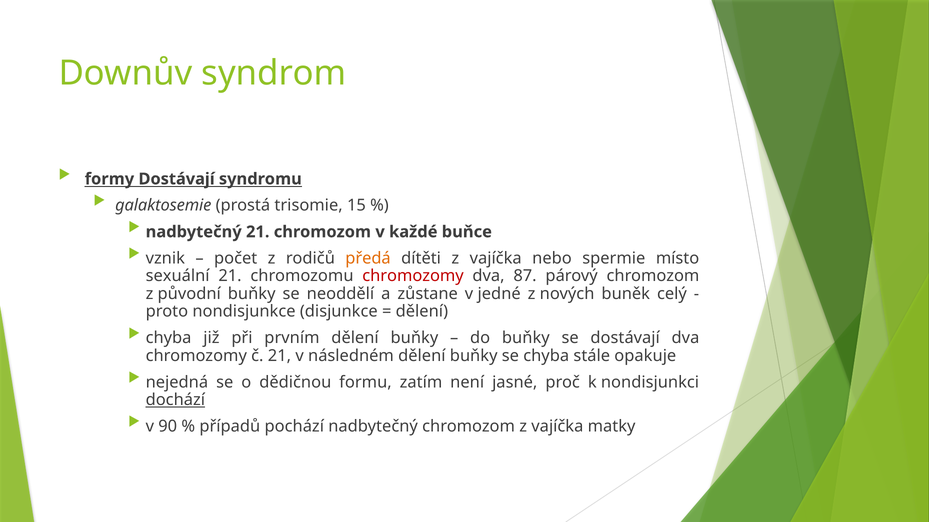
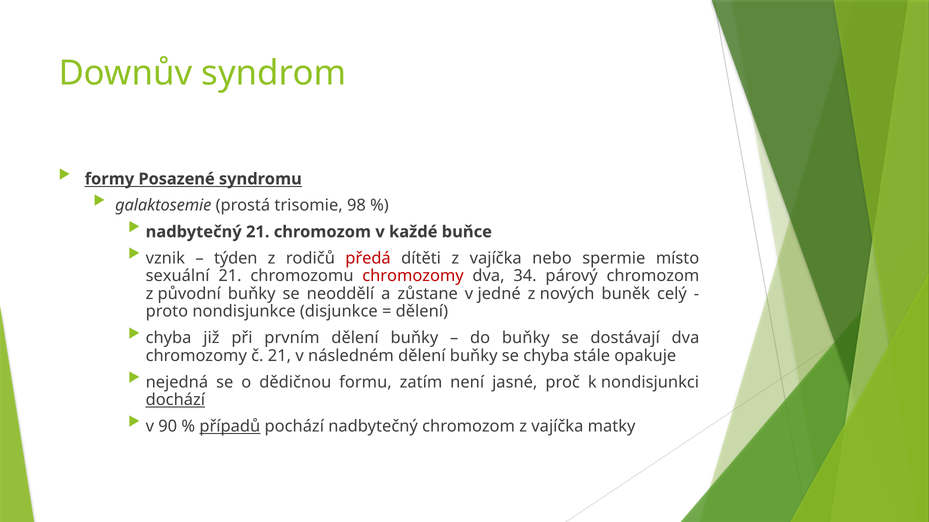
formy Dostávají: Dostávají -> Posazené (177, 179)
15: 15 -> 98 (356, 206)
počet: počet -> týden (236, 259)
předá colour: orange -> red (368, 259)
87: 87 -> 34 (525, 276)
případů underline: none -> present (230, 427)
